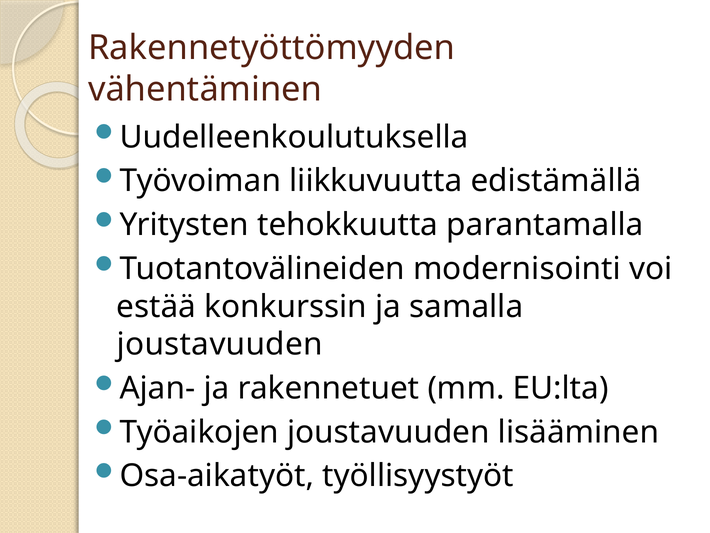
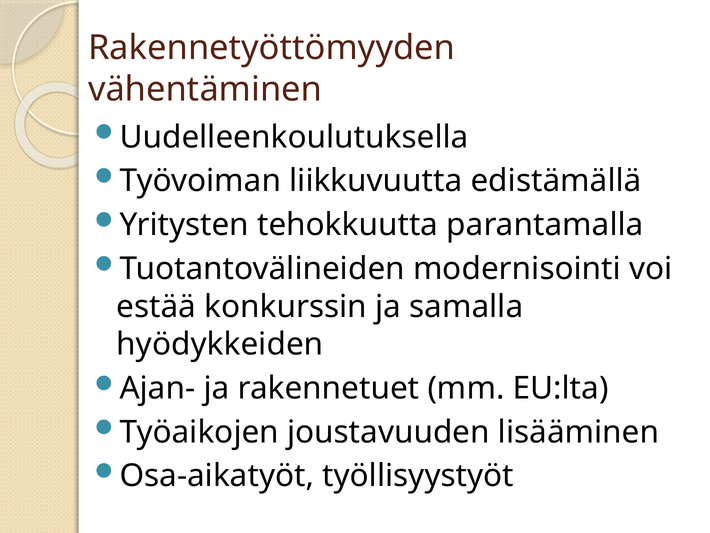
joustavuuden: joustavuuden -> hyödykkeiden (220, 344)
